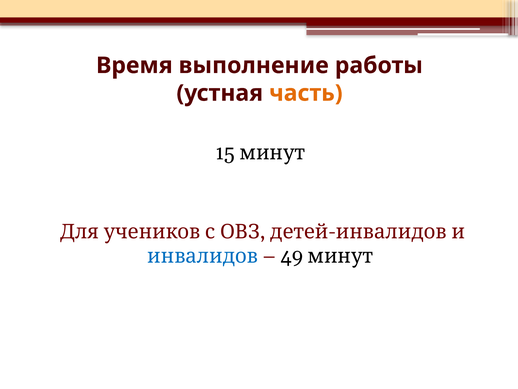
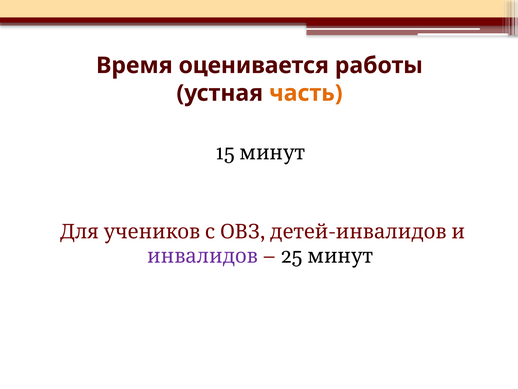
выполнение: выполнение -> оценивается (254, 65)
инвалидов colour: blue -> purple (203, 256)
49: 49 -> 25 (292, 256)
